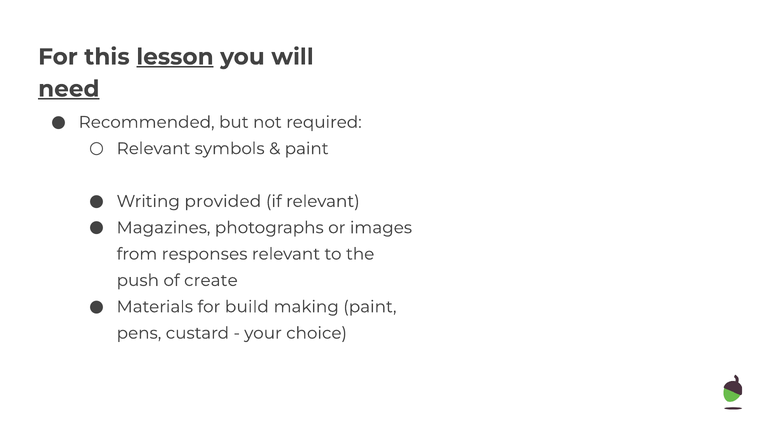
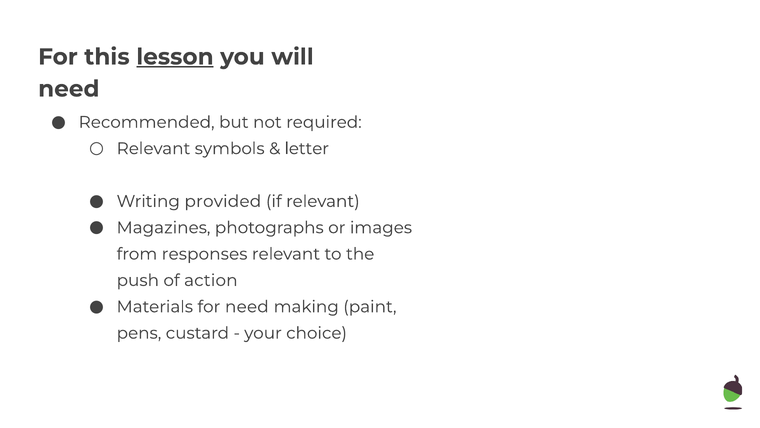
need underline: present -> none (69, 89)
paint: paint -> letter (307, 148)
create: create -> action (211, 280)
for build: build -> need (247, 306)
